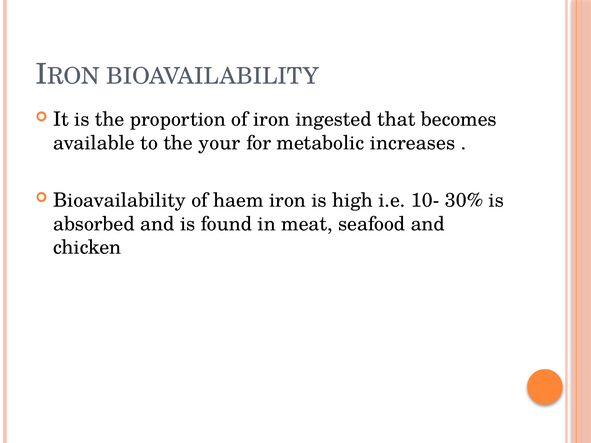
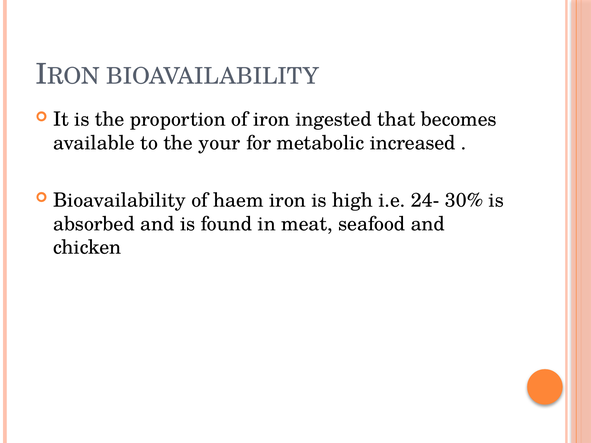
increases: increases -> increased (413, 143)
10-: 10- -> 24- (425, 200)
